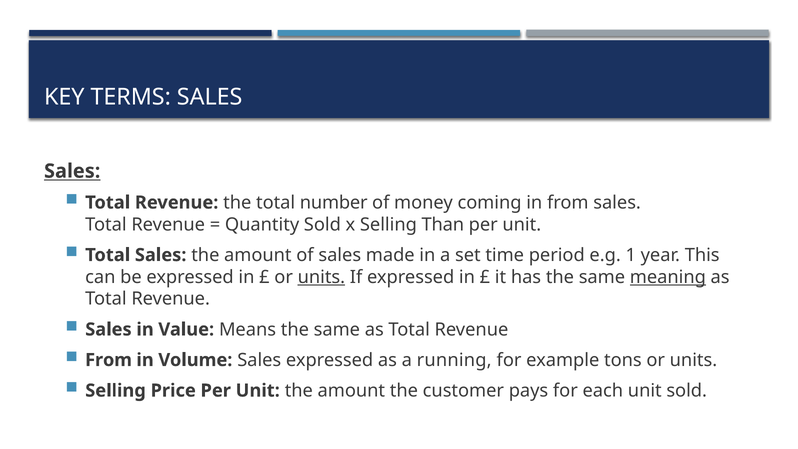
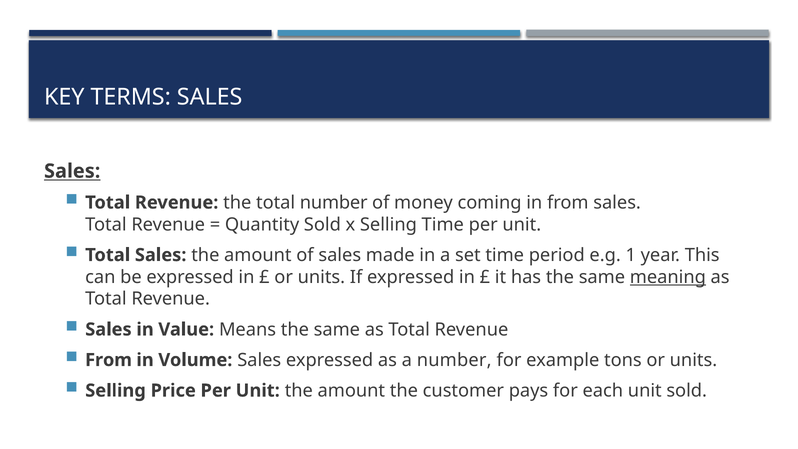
Selling Than: Than -> Time (443, 224)
units underline: present -> none (321, 277)
a running: running -> number (454, 360)
